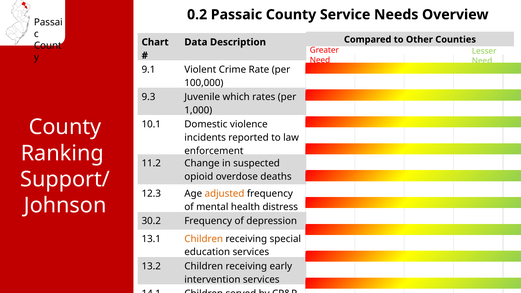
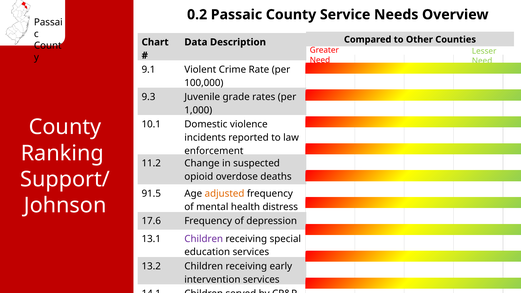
which: which -> grade (236, 97)
12.3: 12.3 -> 91.5 (151, 194)
30.2: 30.2 -> 17.6 (151, 221)
Children colour: orange -> purple (204, 239)
